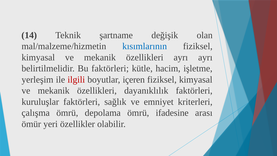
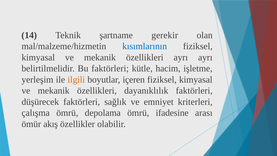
değişik: değişik -> gerekir (165, 35)
ilgili colour: red -> orange (76, 80)
kuruluşlar: kuruluşlar -> düşürecek (40, 102)
yeri: yeri -> akış (51, 124)
